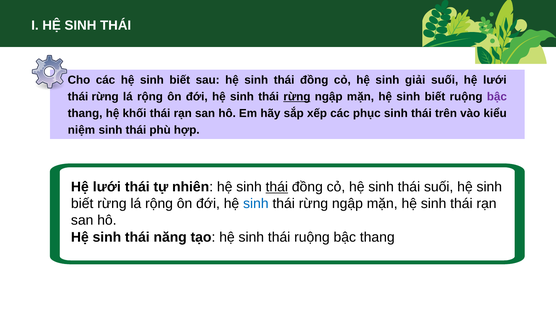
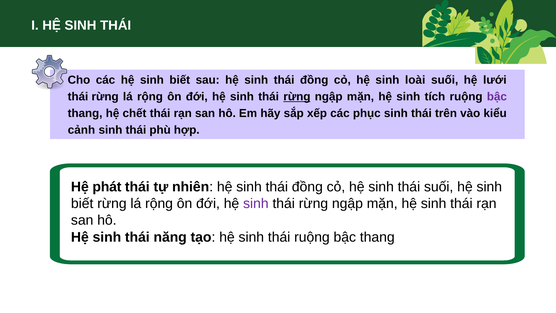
giải: giải -> loài (415, 80)
mặn hệ sinh biết: biết -> tích (435, 97)
khối: khối -> chết (135, 113)
niệm: niệm -> cảnh (81, 130)
lưới: lưới -> phát (107, 187)
thái underline: present -> none (277, 187)
sinh colour: blue -> purple (256, 204)
